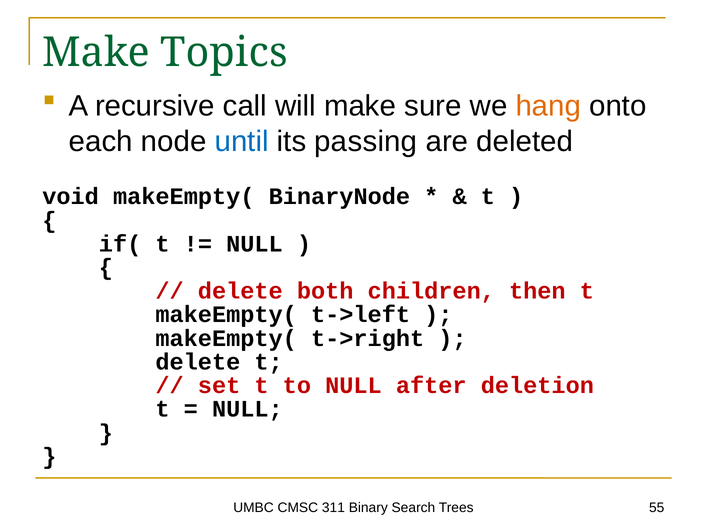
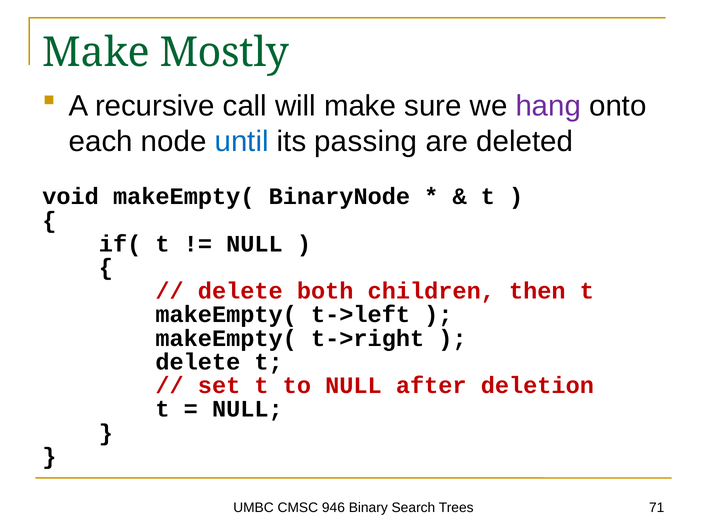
Topics: Topics -> Mostly (224, 53)
hang colour: orange -> purple (548, 106)
311: 311 -> 946 (333, 507)
55: 55 -> 71 (657, 507)
